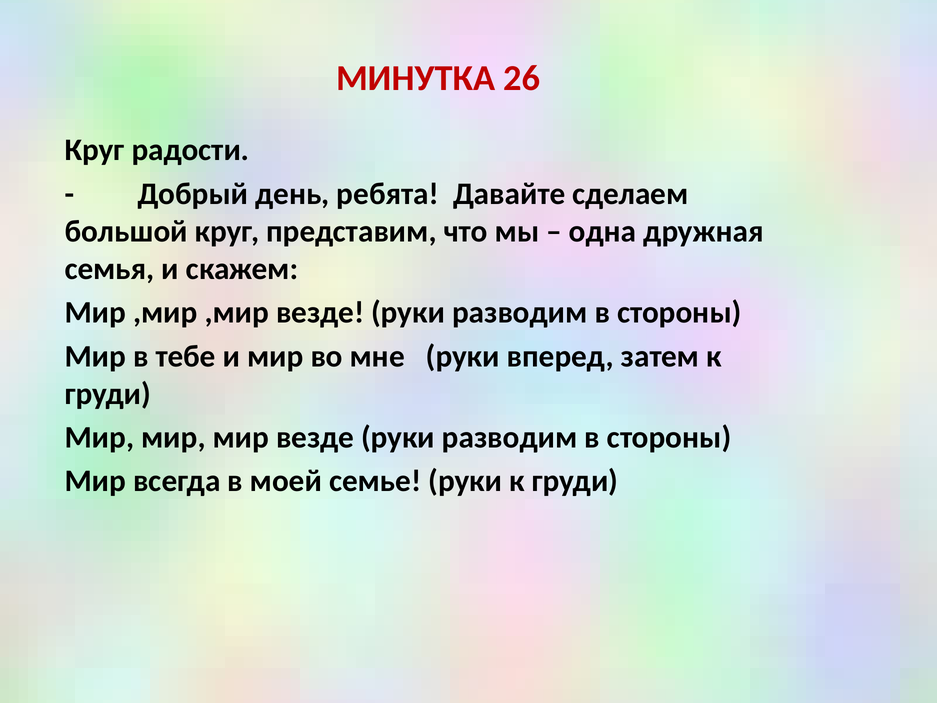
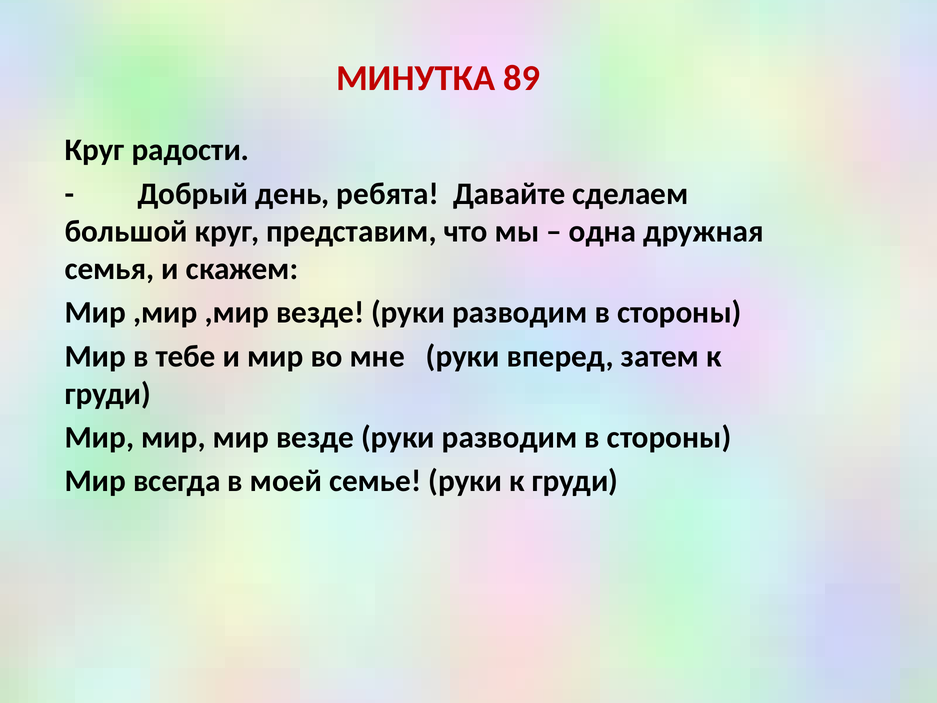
26: 26 -> 89 (522, 78)
